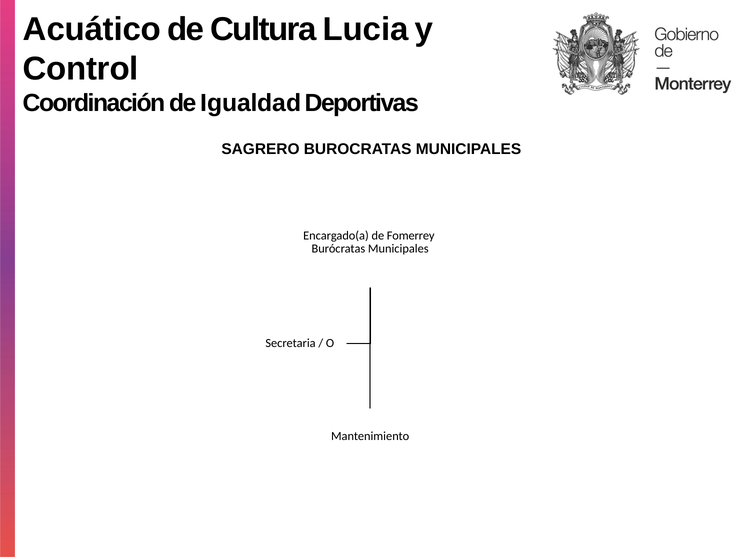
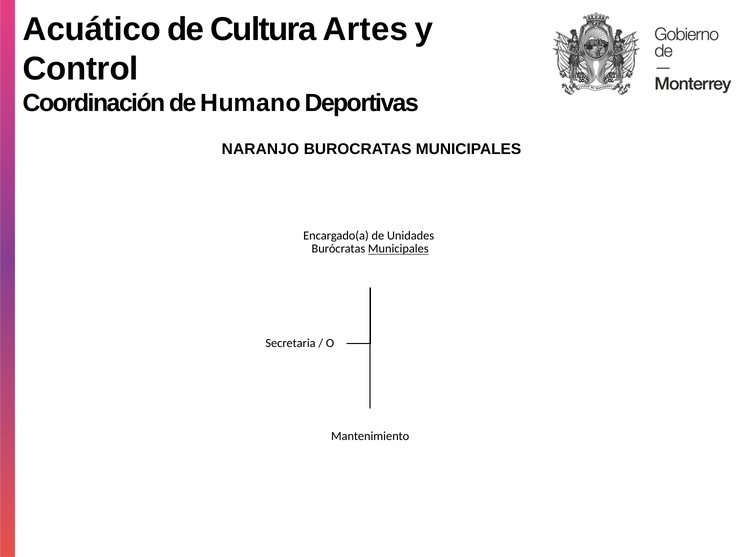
Lucia: Lucia -> Artes (365, 29)
Igualdad: Igualdad -> Humano (251, 103)
SAGRERO: SAGRERO -> NARANJO (260, 149)
Fomerrey: Fomerrey -> Unidades (411, 236)
Municipales underline: none -> present (398, 249)
